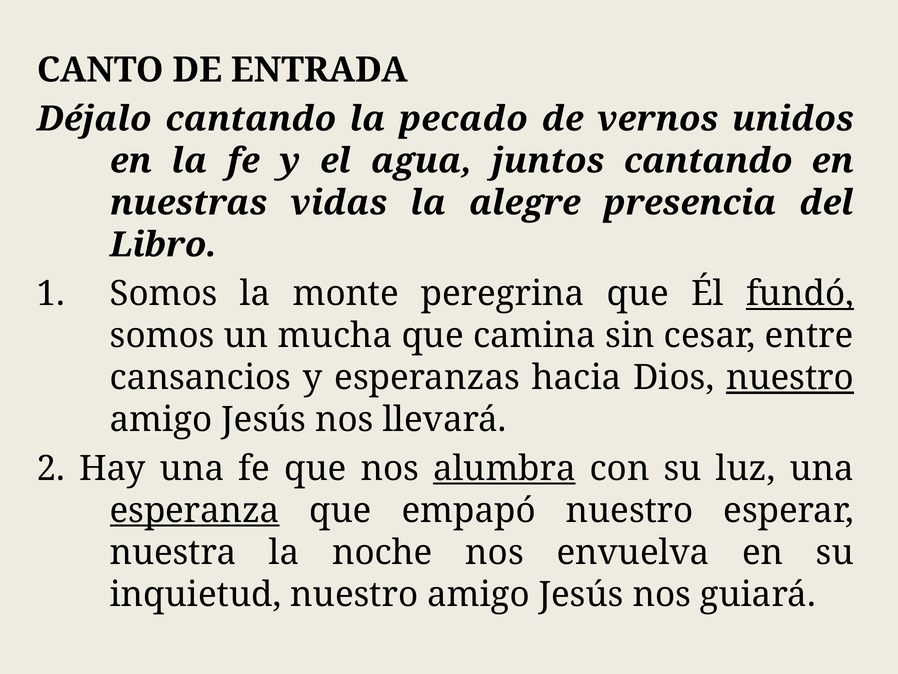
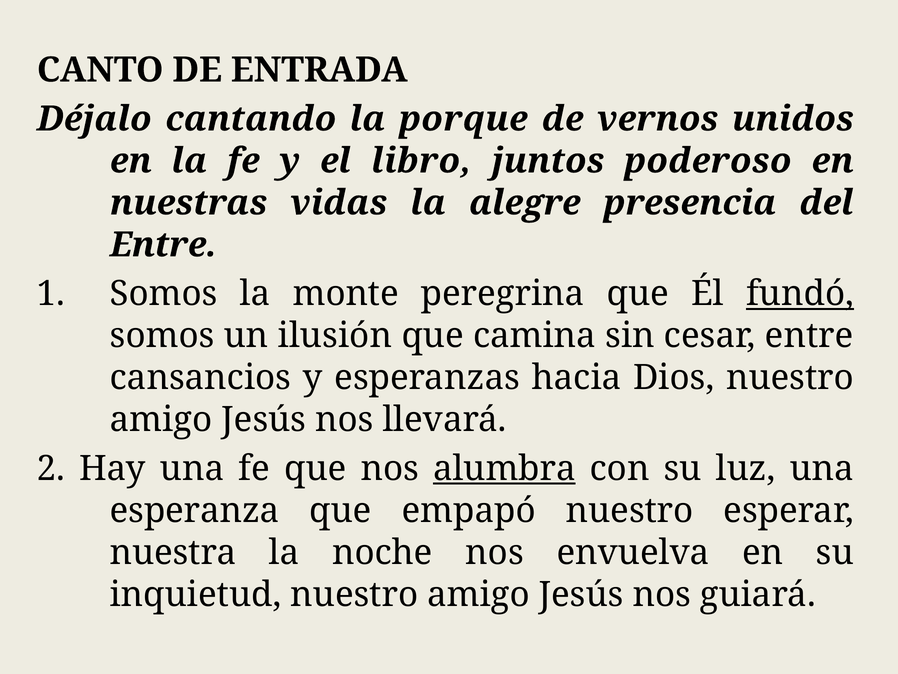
pecado: pecado -> porque (463, 119)
agua: agua -> libro (421, 161)
juntos cantando: cantando -> poderoso (708, 161)
Libro: Libro -> Entre (163, 245)
mucha: mucha -> ilusión (335, 336)
nuestro underline: present -> none (790, 377)
esperanza underline: present -> none (195, 510)
